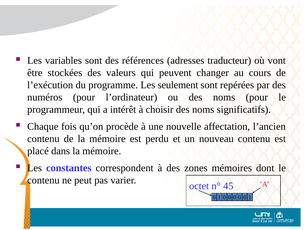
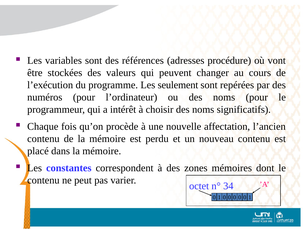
traducteur: traducteur -> procédure (229, 60)
45: 45 -> 34 (228, 186)
